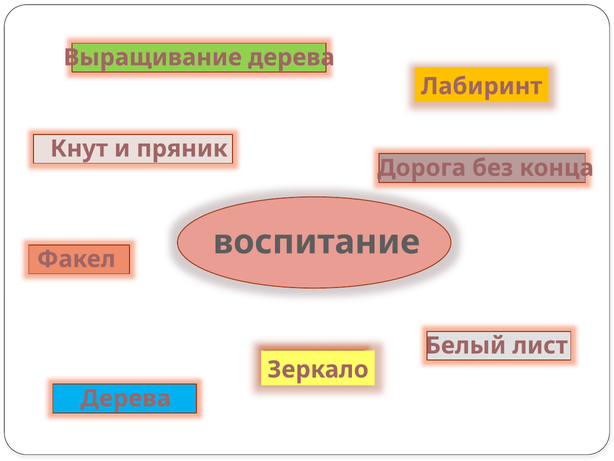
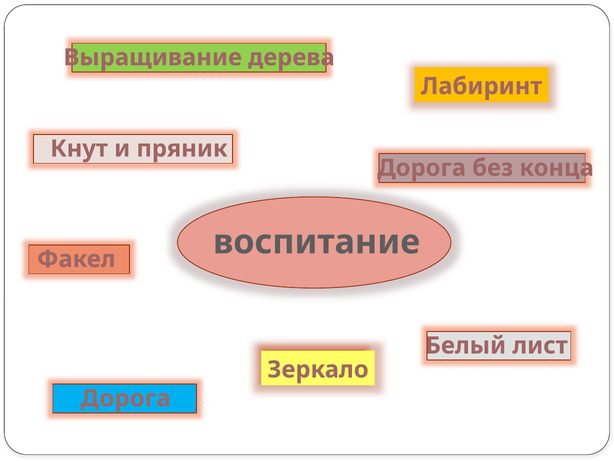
Дерева: Дерева -> Дорога (126, 398)
